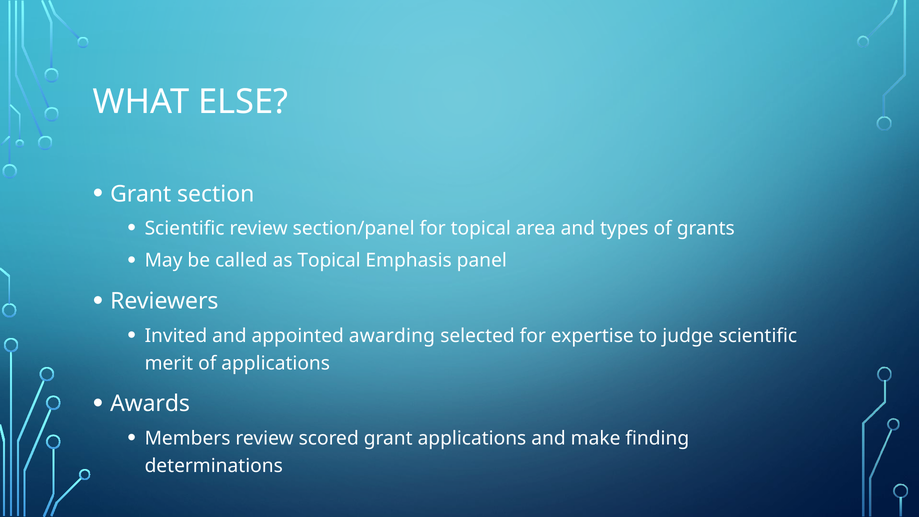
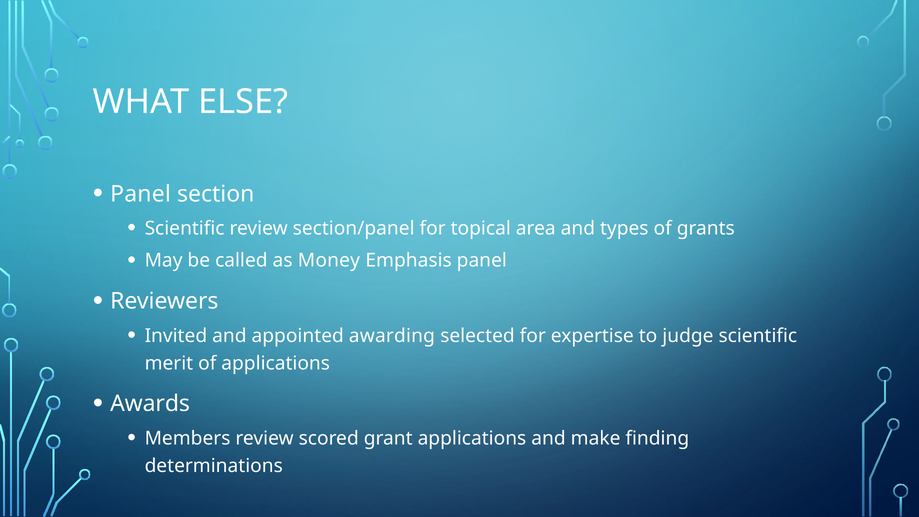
Grant: Grant -> Panel (141, 194)
as Topical: Topical -> Money (329, 261)
